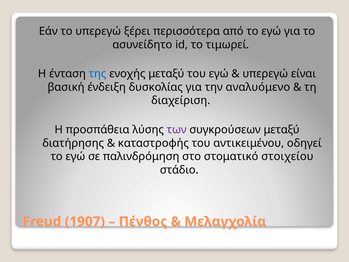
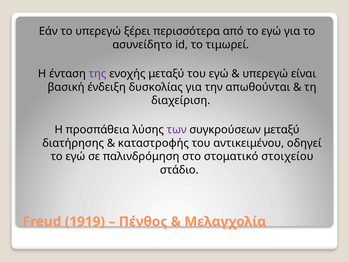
της colour: blue -> purple (97, 74)
αναλυόμενο: αναλυόμενο -> απωθούνται (258, 87)
1907: 1907 -> 1919 (85, 221)
